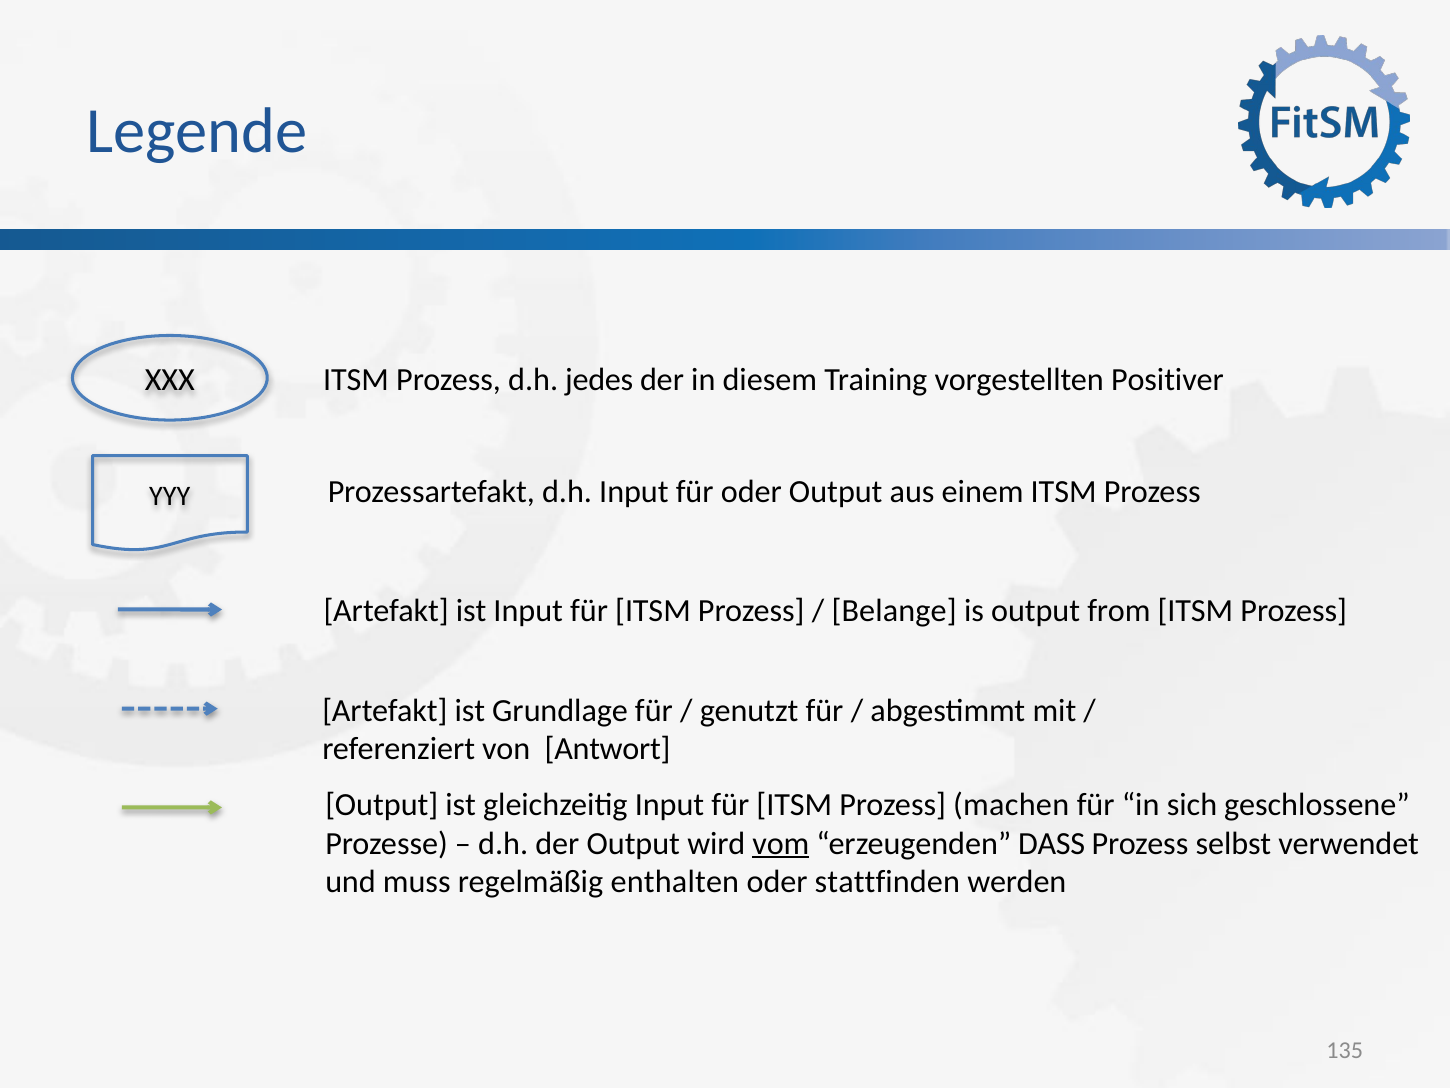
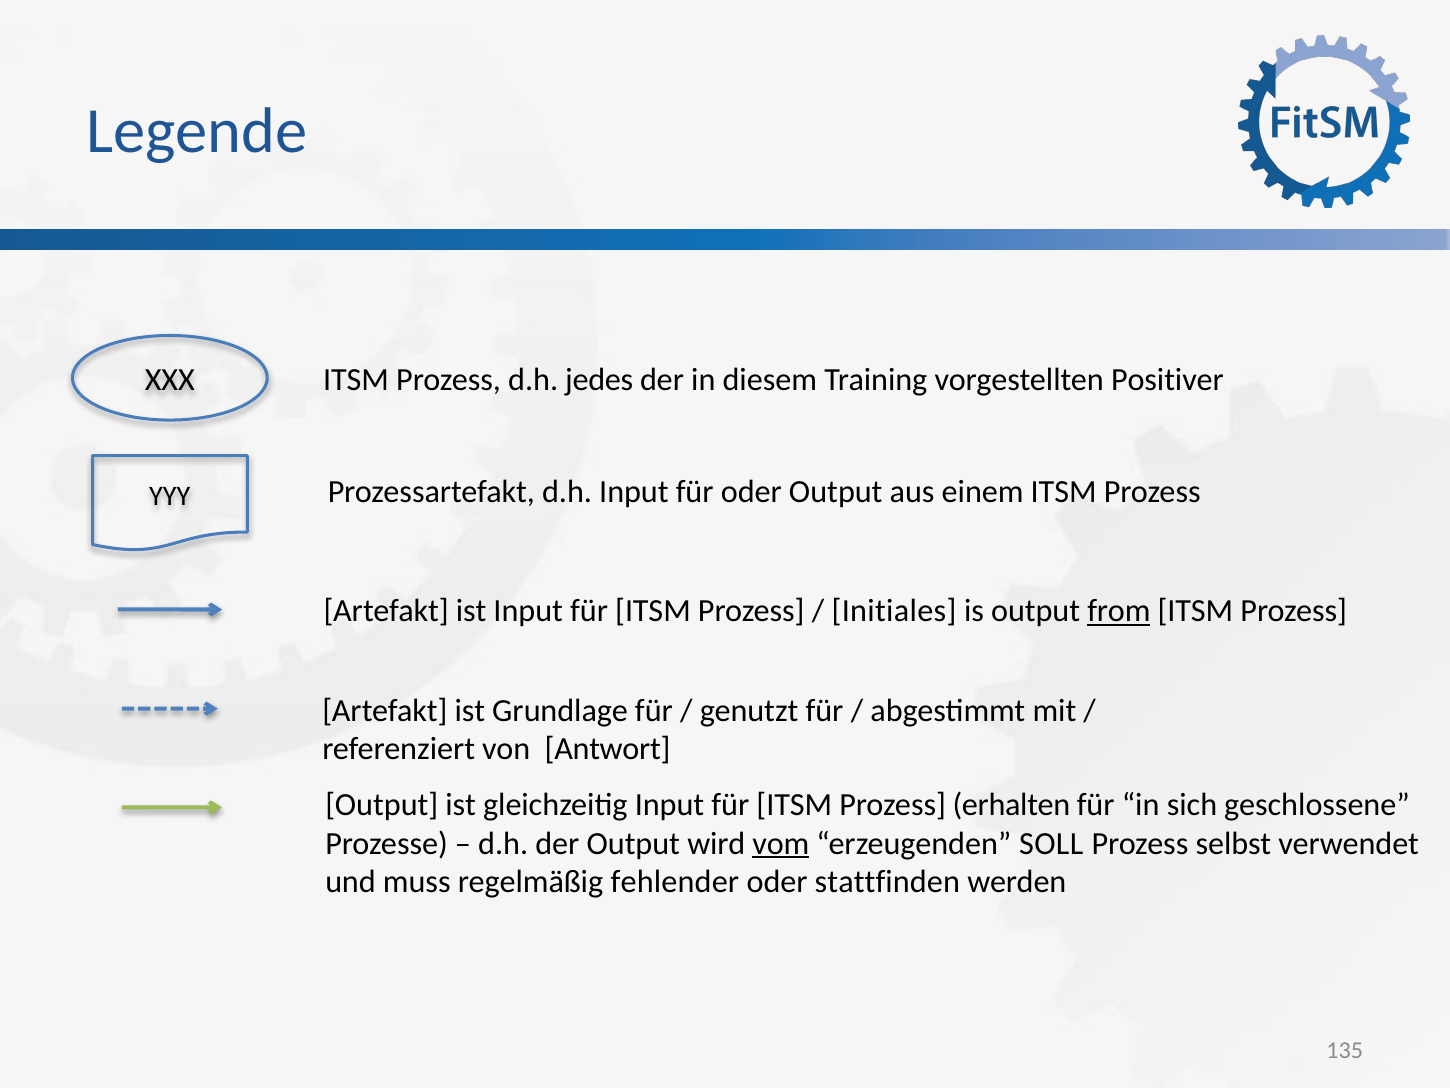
Belange: Belange -> Initiales (894, 611)
from underline: none -> present (1119, 611)
machen: machen -> erhalten (1011, 804)
DASS: DASS -> SOLL (1051, 843)
enthalten: enthalten -> fehlender (675, 882)
